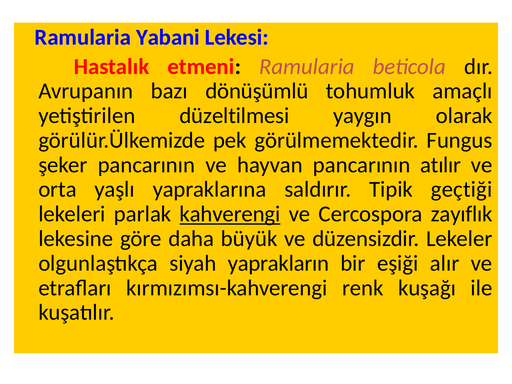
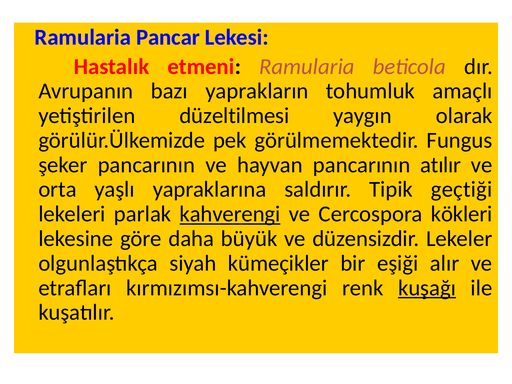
Yabani: Yabani -> Pancar (168, 37)
dönüşümlü: dönüşümlü -> yaprakların (257, 91)
zayıflık: zayıflık -> kökleri (462, 214)
yaprakların: yaprakların -> kümeçikler (278, 263)
kuşağı underline: none -> present (427, 288)
